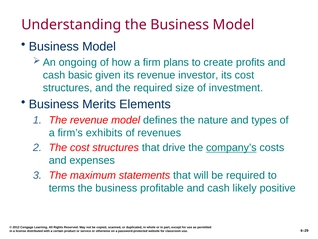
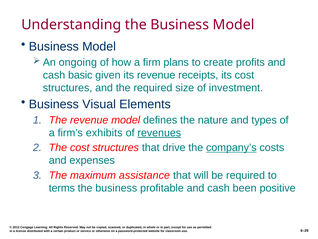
investor: investor -> receipts (198, 75)
Merits: Merits -> Visual (99, 104)
revenues underline: none -> present (159, 133)
statements: statements -> assistance (144, 175)
likely: likely -> been (245, 188)
